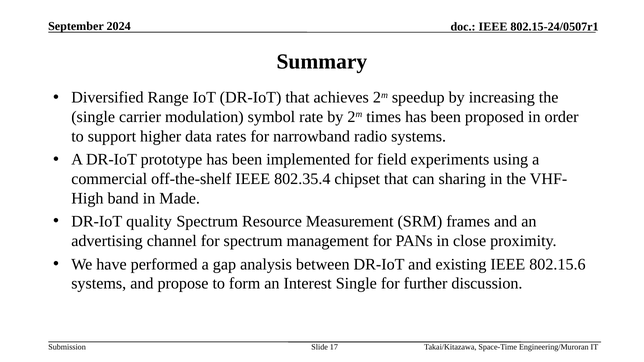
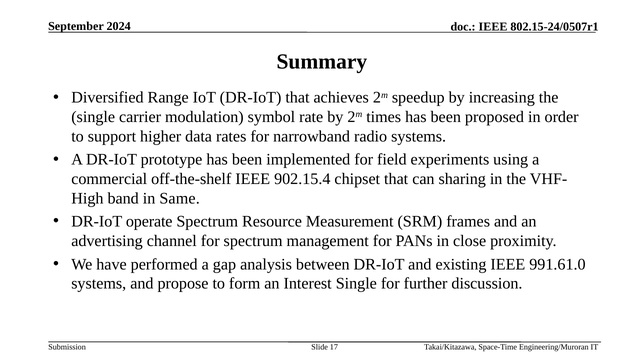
802.35.4: 802.35.4 -> 902.15.4 (302, 179)
Made: Made -> Same (180, 198)
quality: quality -> operate (149, 222)
802.15.6: 802.15.6 -> 991.61.0 (557, 264)
